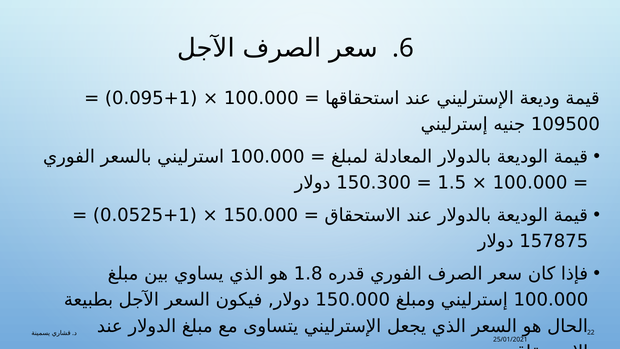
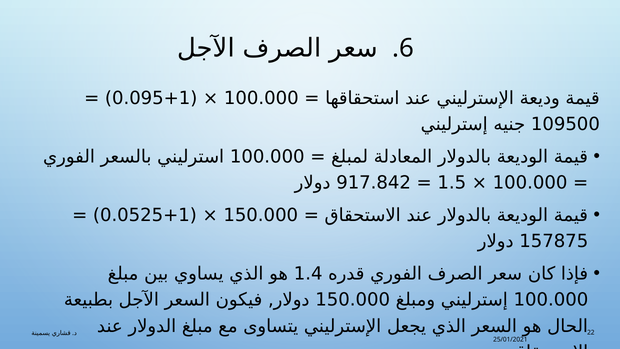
150.300: 150.300 -> 917.842 (374, 183)
1.8: 1.8 -> 1.4 (308, 274)
